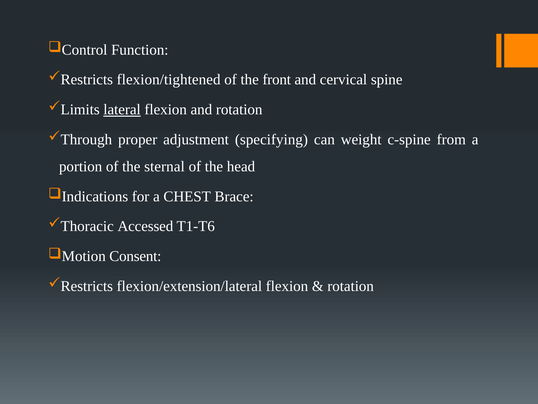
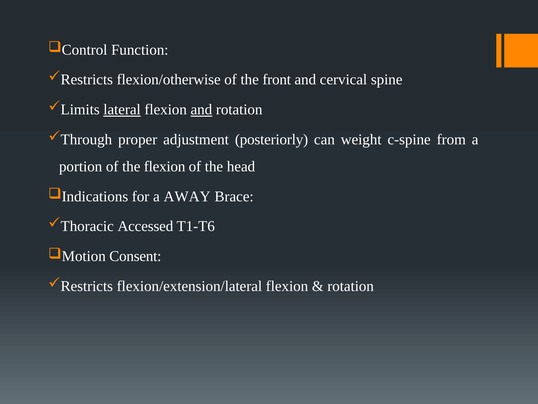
flexion/tightened: flexion/tightened -> flexion/otherwise (169, 80)
and underline: none -> present (201, 109)
specifying: specifying -> posteriorly (272, 139)
the sternal: sternal -> flexion (165, 166)
CHEST: CHEST -> AWAY (187, 196)
